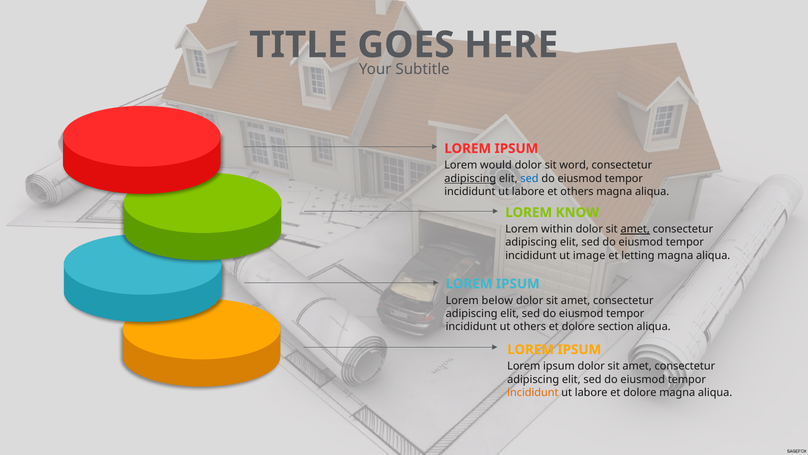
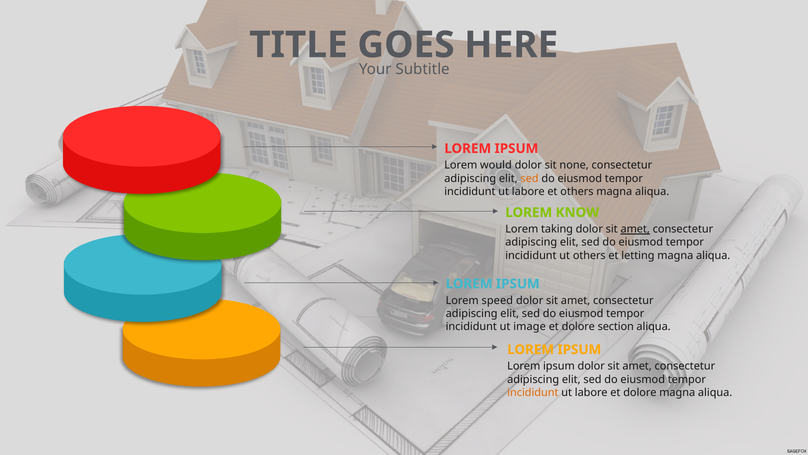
word: word -> none (574, 165)
adipiscing underline: present -> none (470, 178)
sed colour: blue -> orange (530, 178)
within: within -> taking (557, 229)
ut image: image -> others (589, 255)
below: below -> speed (497, 300)
ut others: others -> image (530, 327)
